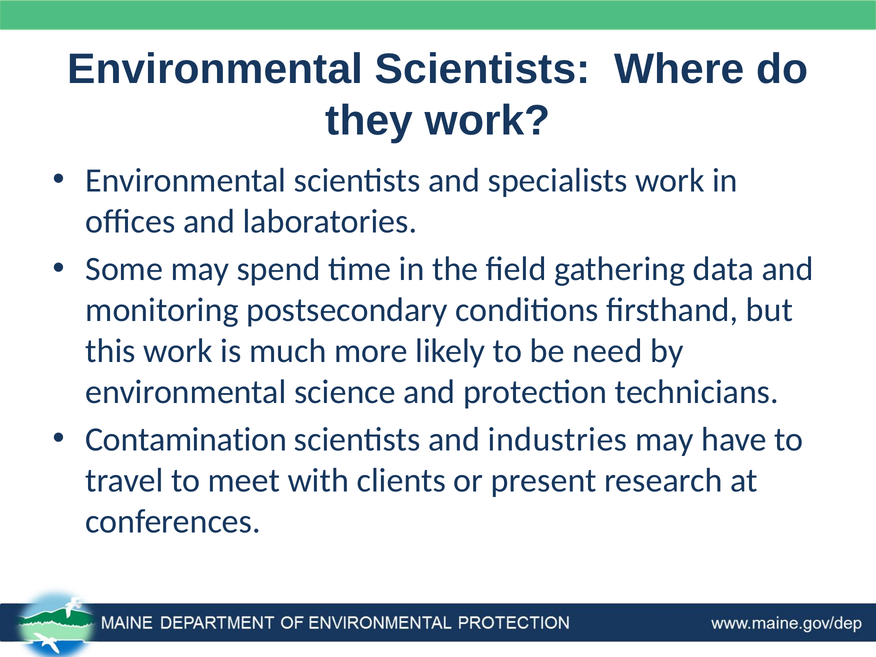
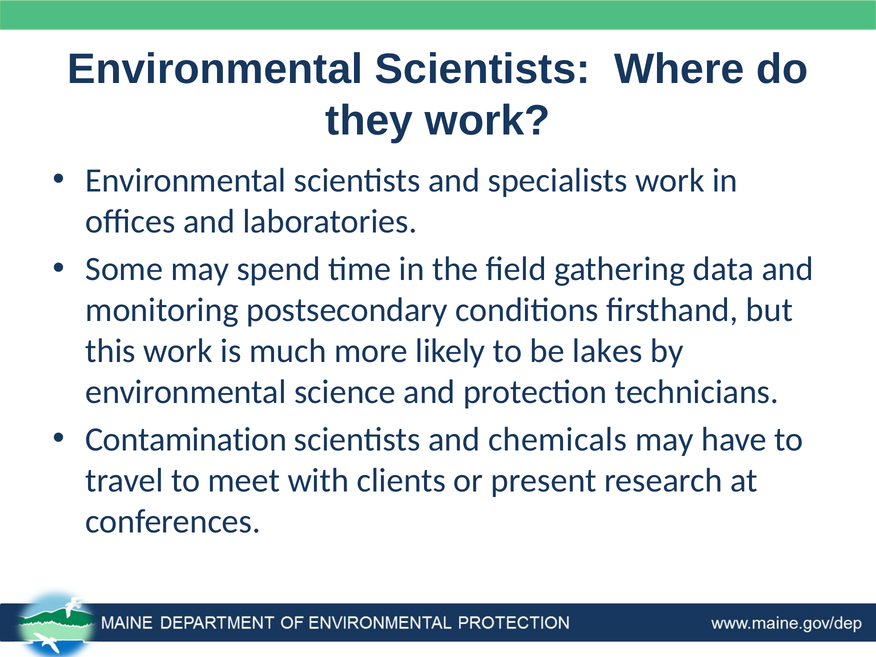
need: need -> lakes (607, 351)
industries: industries -> chemicals (558, 440)
